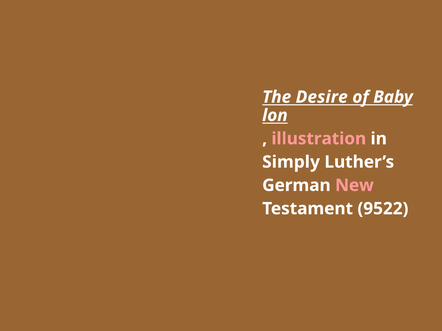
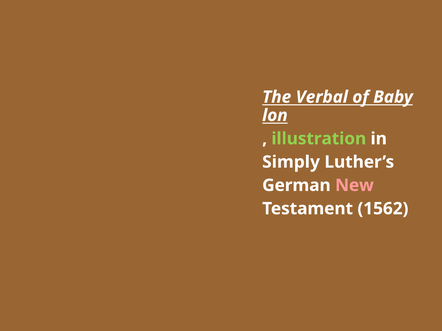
Desire: Desire -> Verbal (322, 97)
illustration colour: pink -> light green (319, 139)
9522: 9522 -> 1562 (383, 209)
